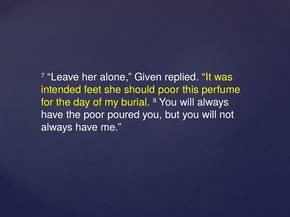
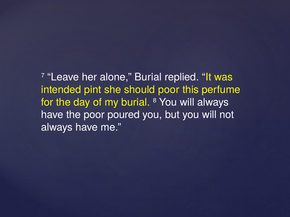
alone Given: Given -> Burial (148, 77)
feet: feet -> pint (93, 90)
